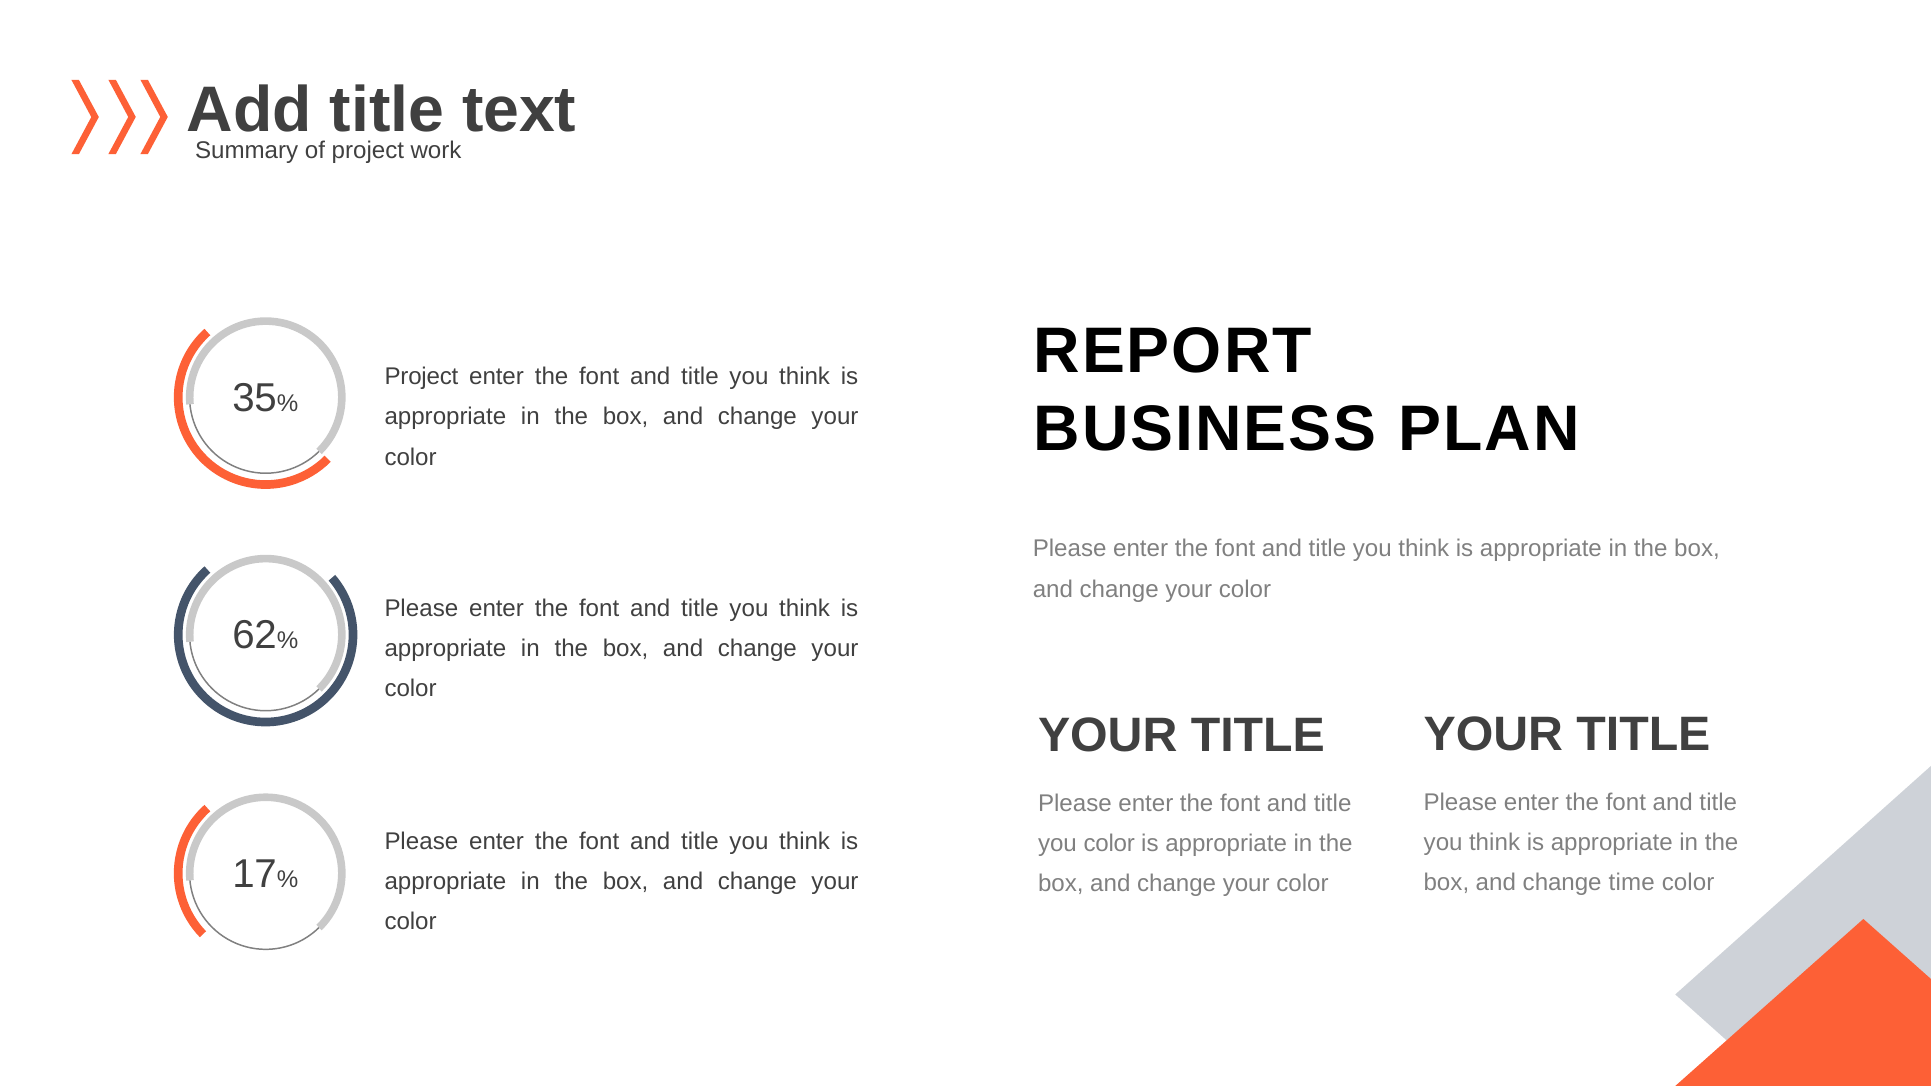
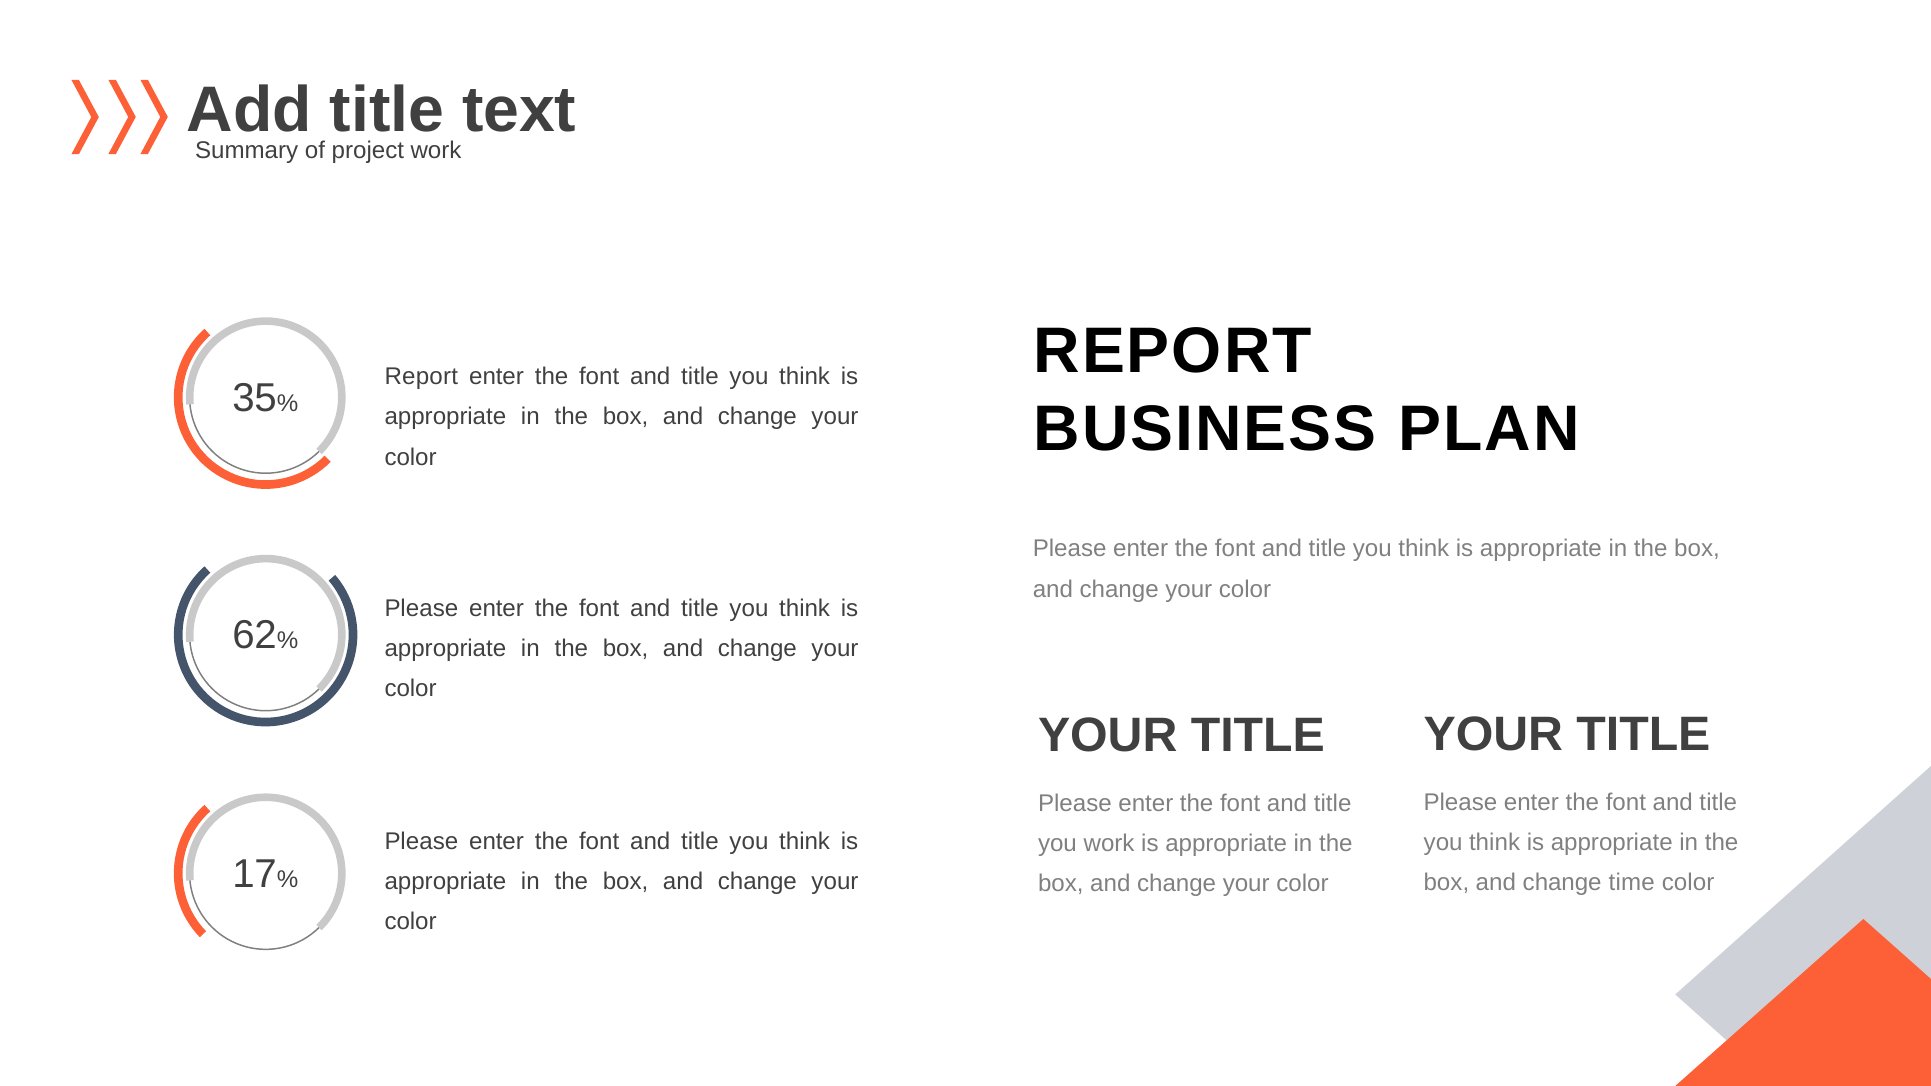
Project: Project -> Report (421, 377)
you color: color -> work (1109, 844)
